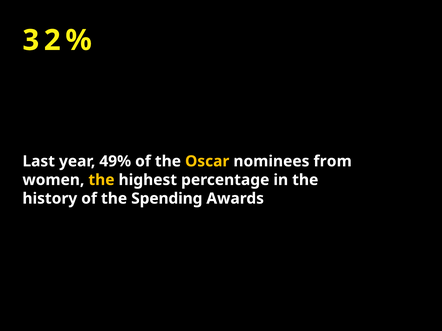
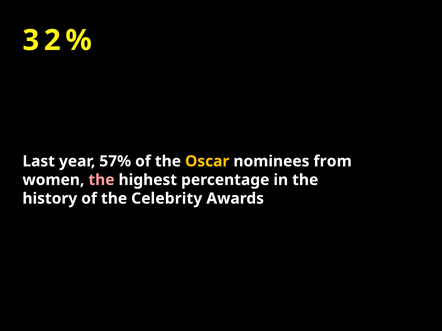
49%: 49% -> 57% (115, 162)
the colour: yellow -> pink (101, 180)
Spending: Spending -> Celebrity (167, 199)
